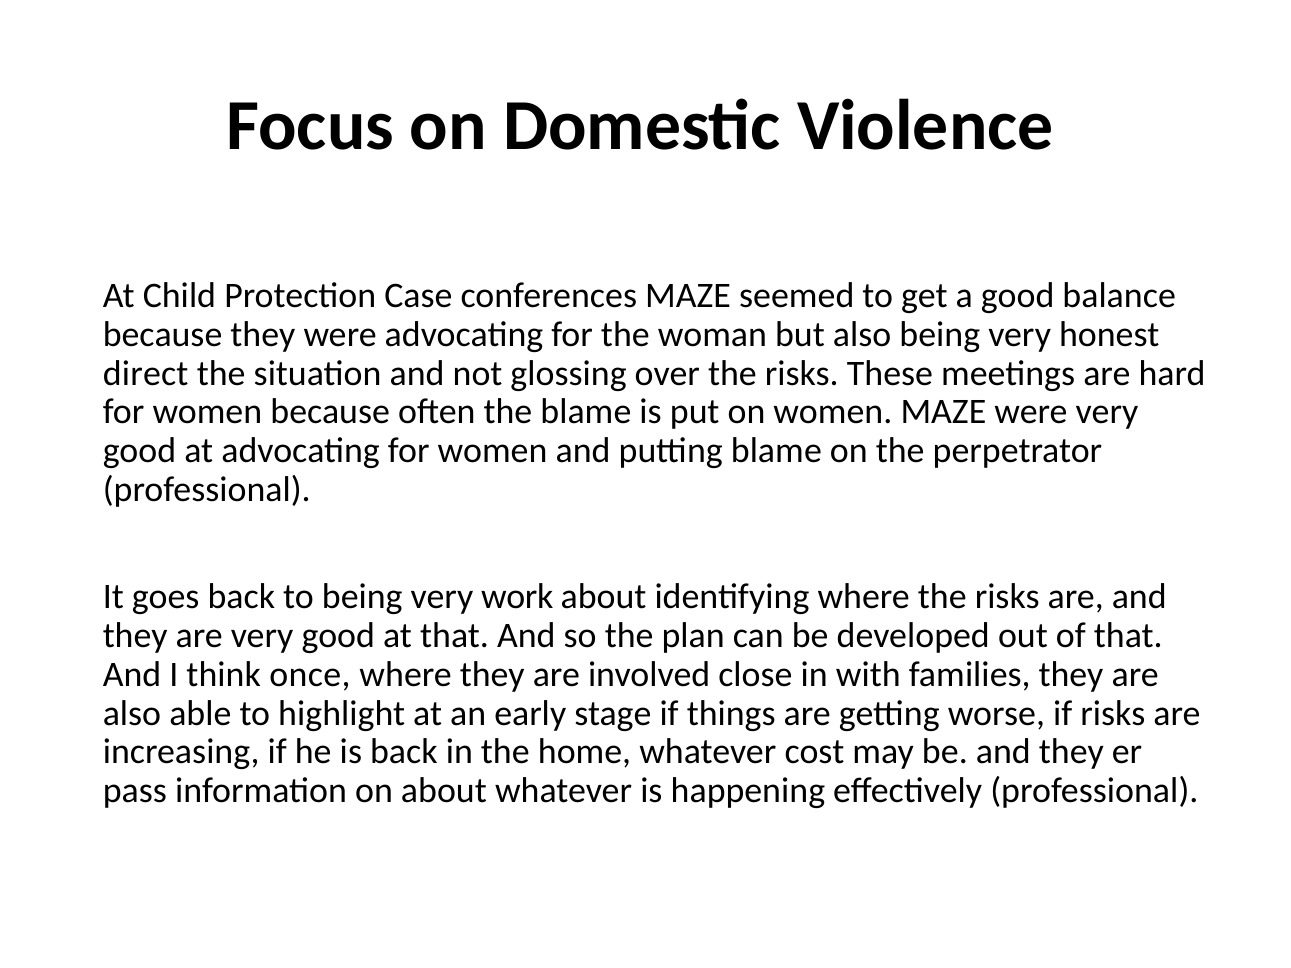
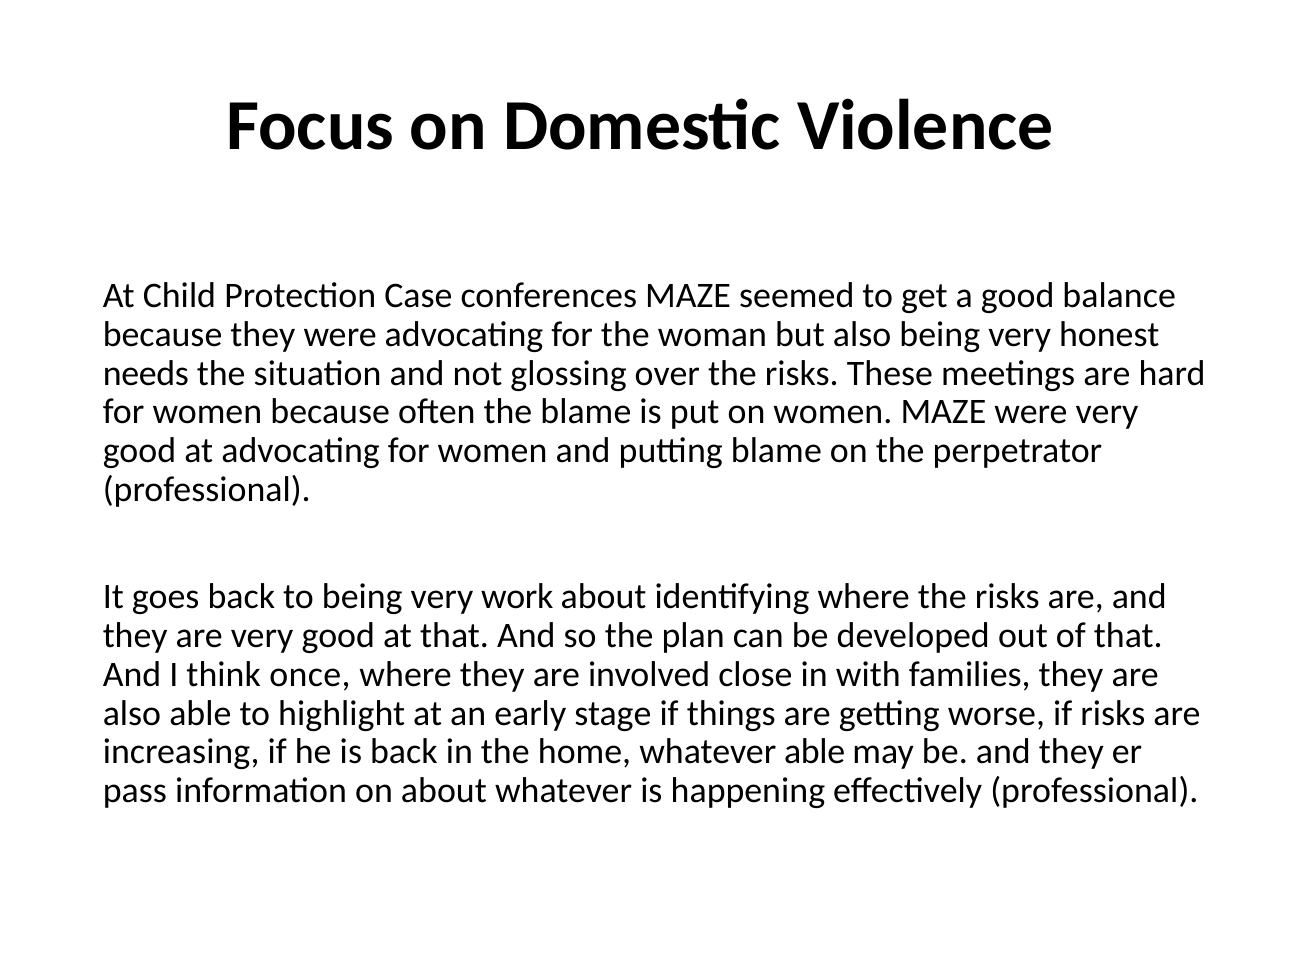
direct: direct -> needs (146, 373)
whatever cost: cost -> able (815, 752)
